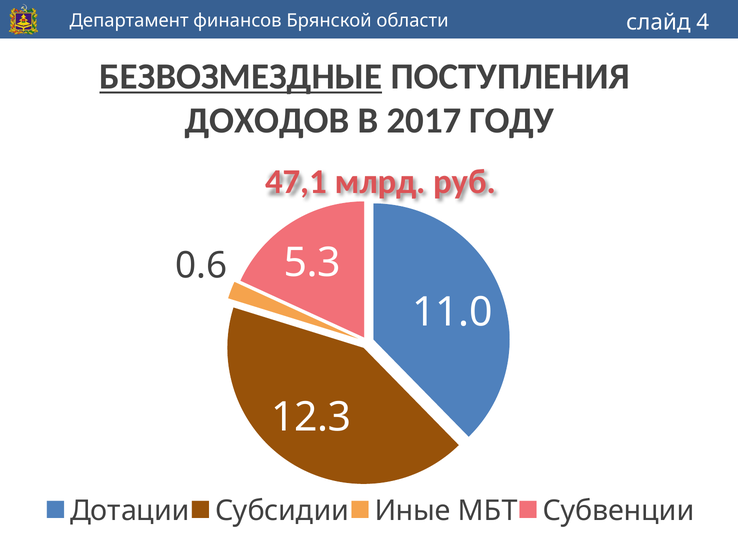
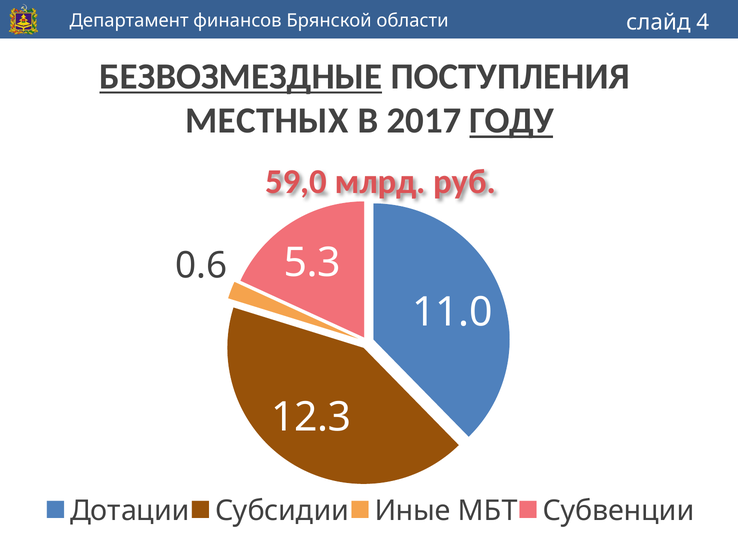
ДОХОДОВ: ДОХОДОВ -> МЕСТНЫХ (267, 121)
ГОДУ underline: none -> present (512, 121)
47,1: 47,1 -> 59,0 (296, 182)
